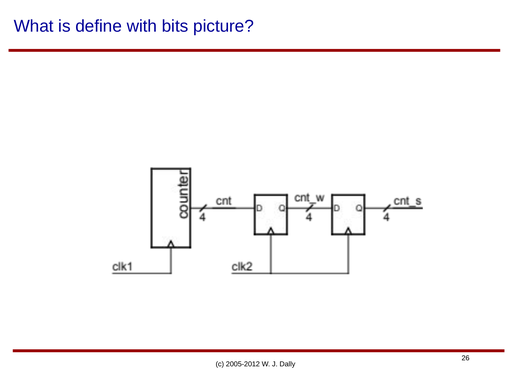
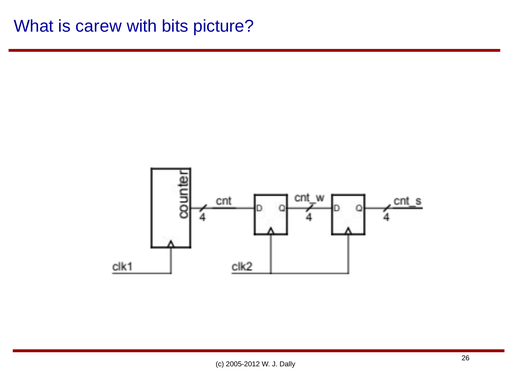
define: define -> carew (99, 26)
